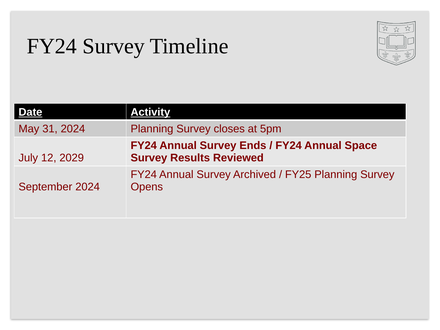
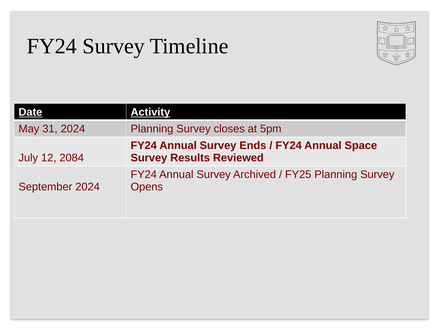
2029: 2029 -> 2084 (72, 158)
